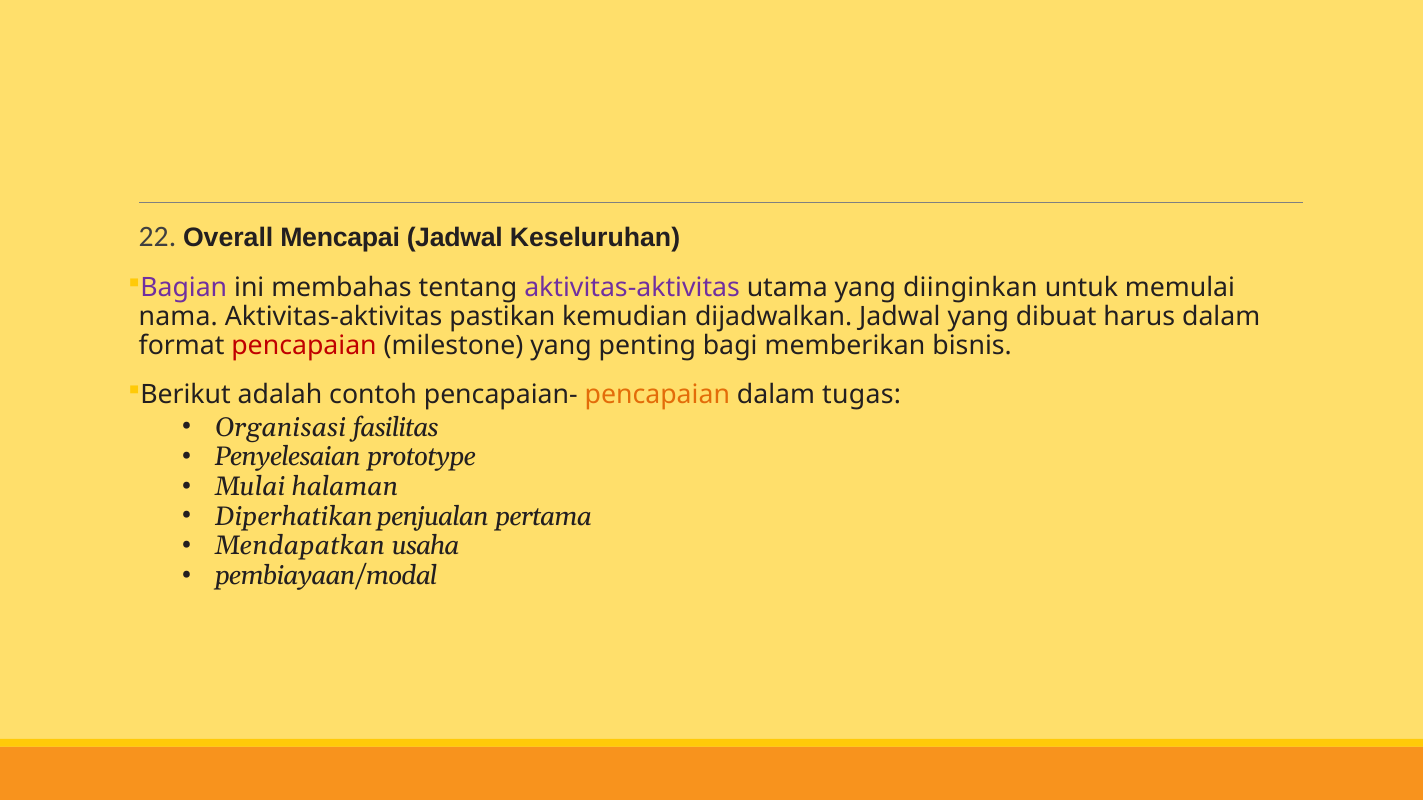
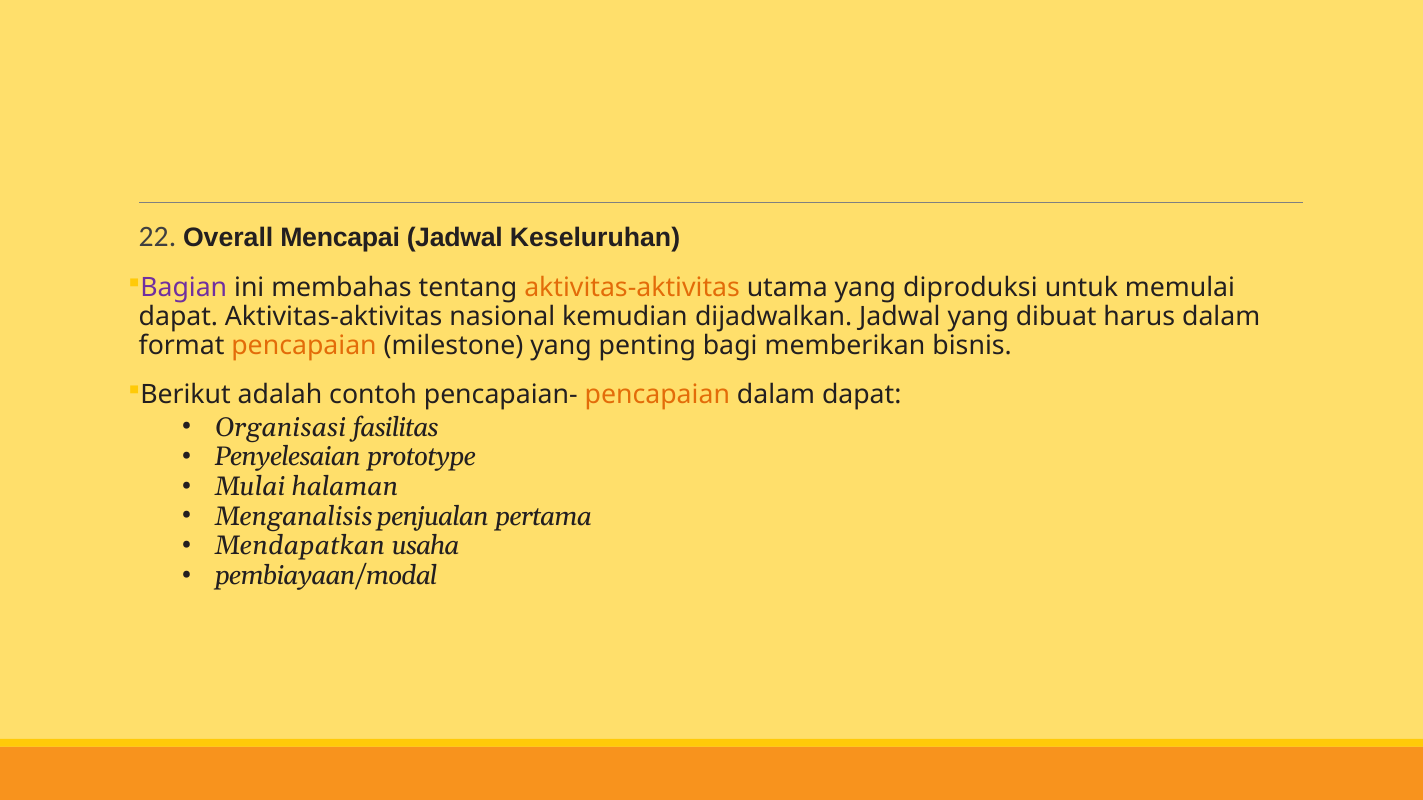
aktivitas-aktivitas colour: purple -> orange (632, 288)
diinginkan: diinginkan -> diproduksi (970, 288)
nama: nama -> dapat (178, 317)
pastikan: pastikan -> nasional (502, 317)
pencapaian colour: red -> orange (304, 345)
dalam tugas: tugas -> dapat (862, 395)
Diperhatikan: Diperhatikan -> Menganalisis (294, 517)
